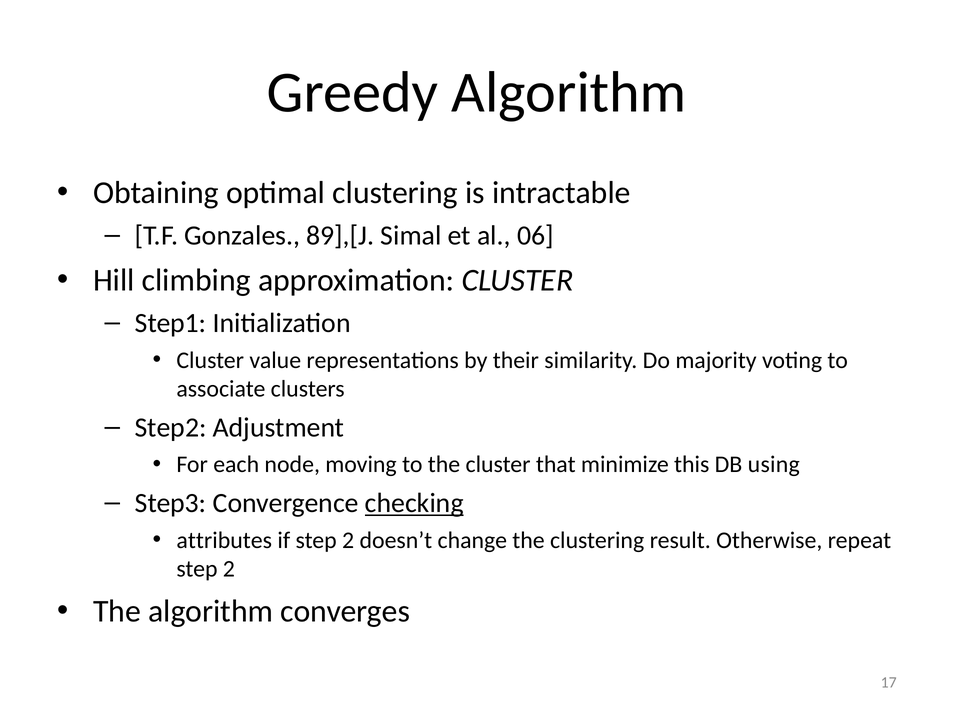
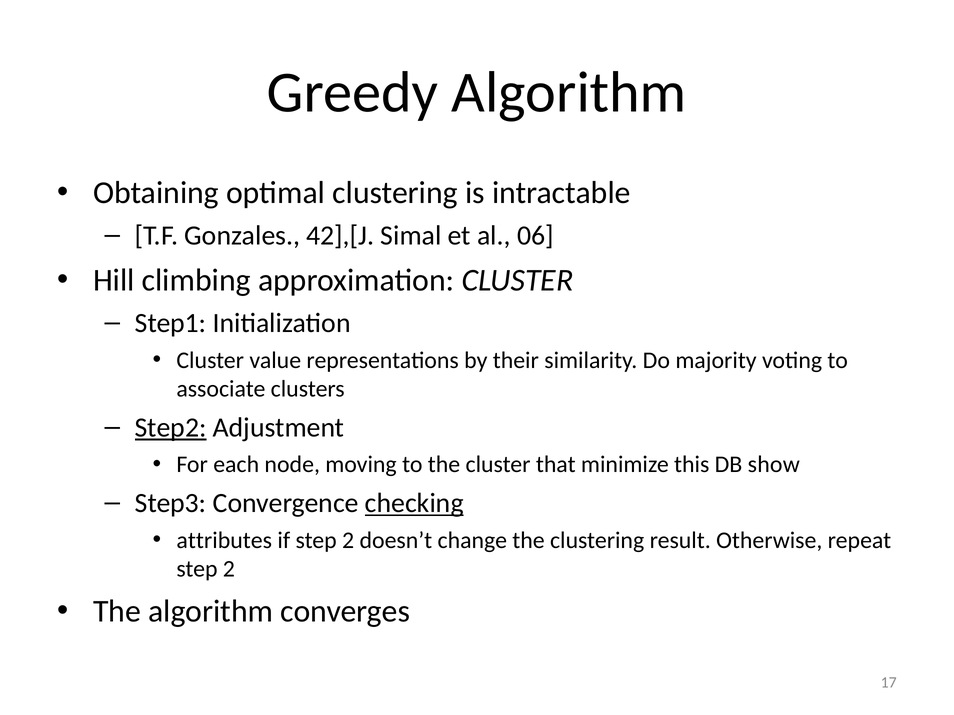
89],[J: 89],[J -> 42],[J (340, 236)
Step2 underline: none -> present (171, 428)
using: using -> show (774, 465)
